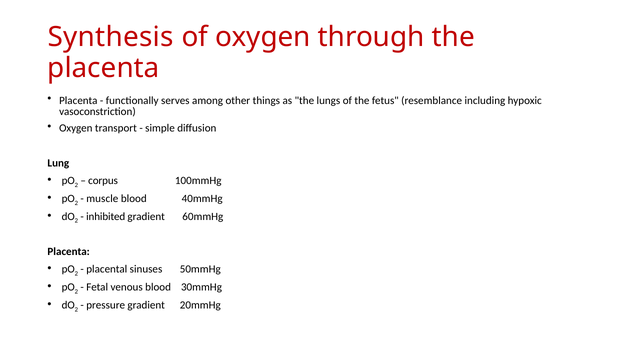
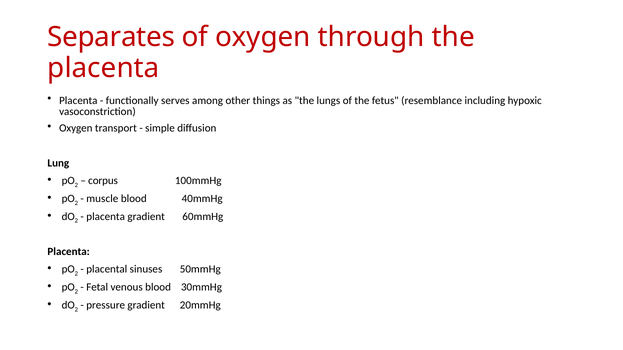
Synthesis: Synthesis -> Separates (111, 37)
inhibited: inhibited -> placenta (106, 217)
